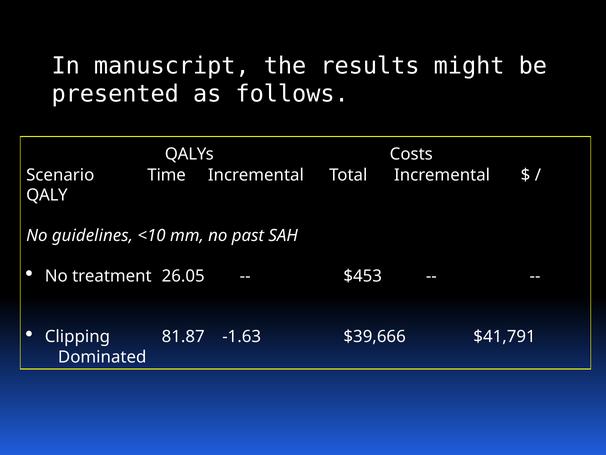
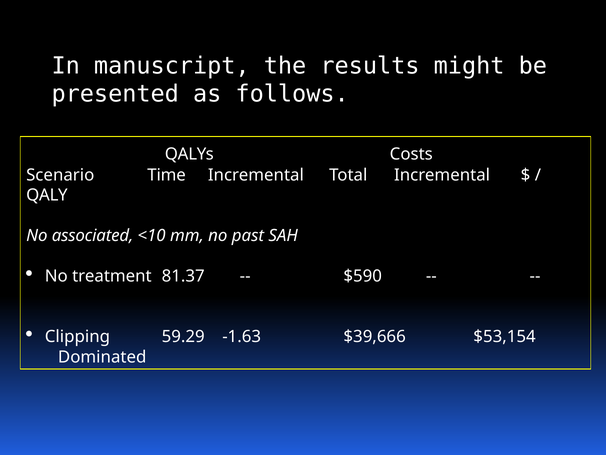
guidelines: guidelines -> associated (93, 235)
26.05: 26.05 -> 81.37 (183, 276)
$453: $453 -> $590 (363, 276)
81.87: 81.87 -> 59.29 (183, 336)
$41,791: $41,791 -> $53,154 (505, 336)
